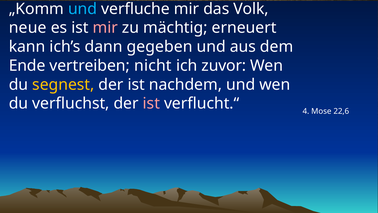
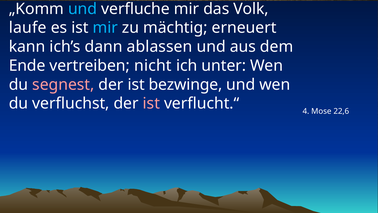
neue: neue -> laufe (28, 28)
mir colour: pink -> light blue (105, 28)
gegeben: gegeben -> ablassen (160, 47)
zuvor: zuvor -> unter (224, 66)
segnest colour: yellow -> pink (63, 84)
nachdem: nachdem -> bezwinge (185, 84)
